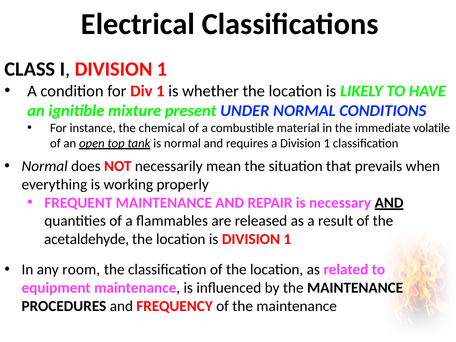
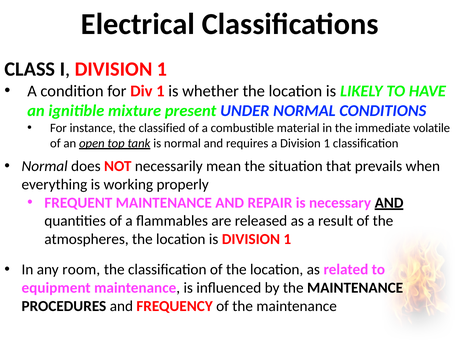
chemical: chemical -> classified (162, 128)
acetaldehyde: acetaldehyde -> atmospheres (87, 239)
